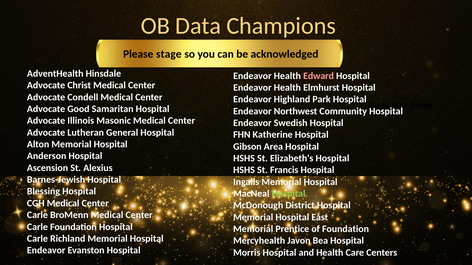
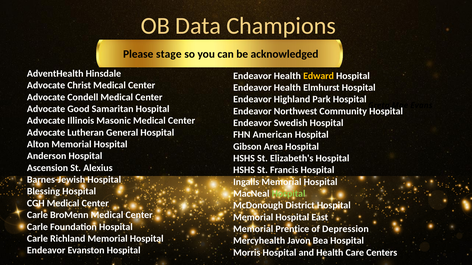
Edward colour: pink -> yellow (319, 76)
Katherine: Katherine -> American (273, 135)
of Foundation: Foundation -> Depression (345, 229)
